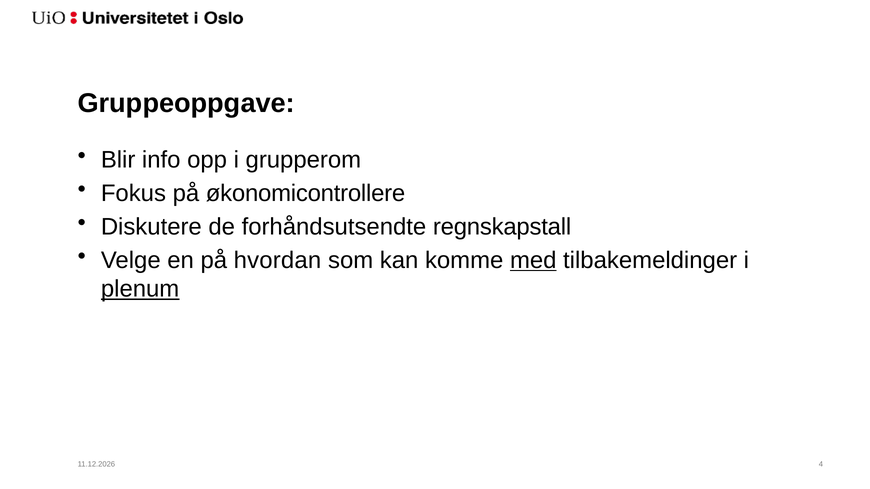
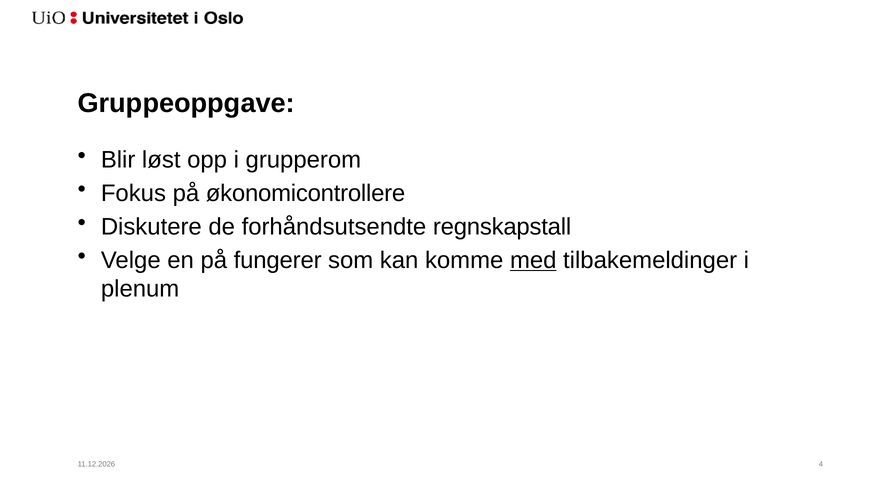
info: info -> løst (161, 160)
hvordan: hvordan -> fungerer (278, 260)
plenum underline: present -> none (140, 289)
